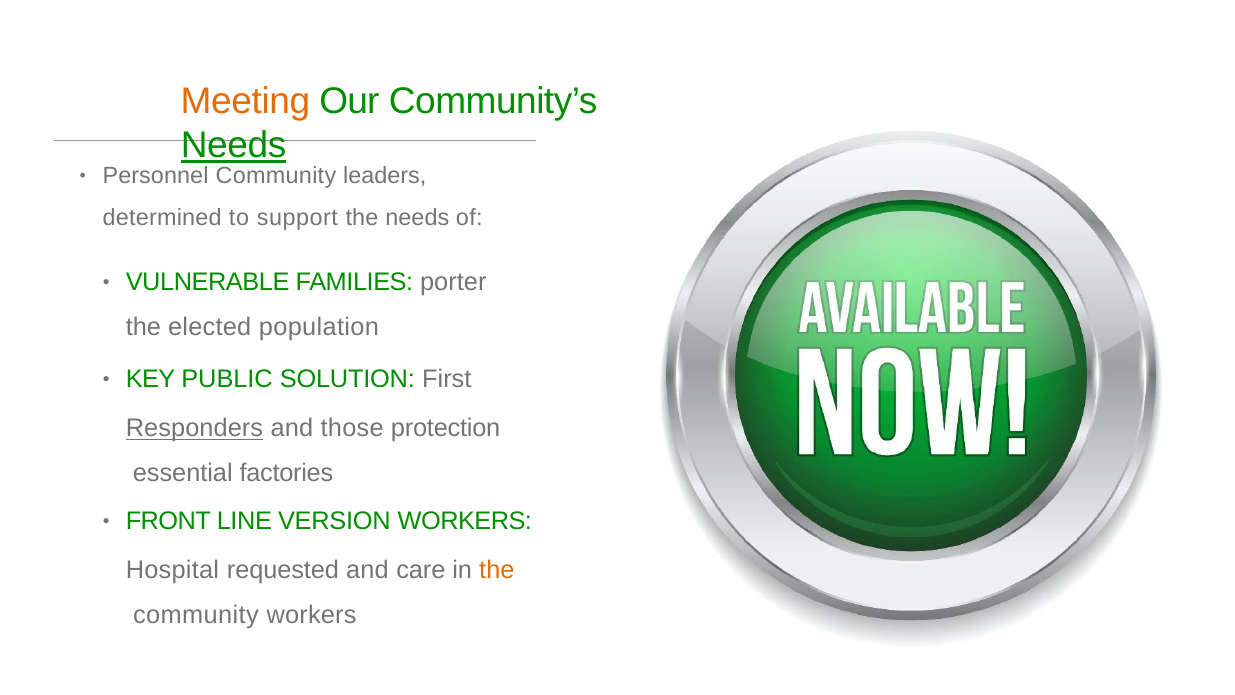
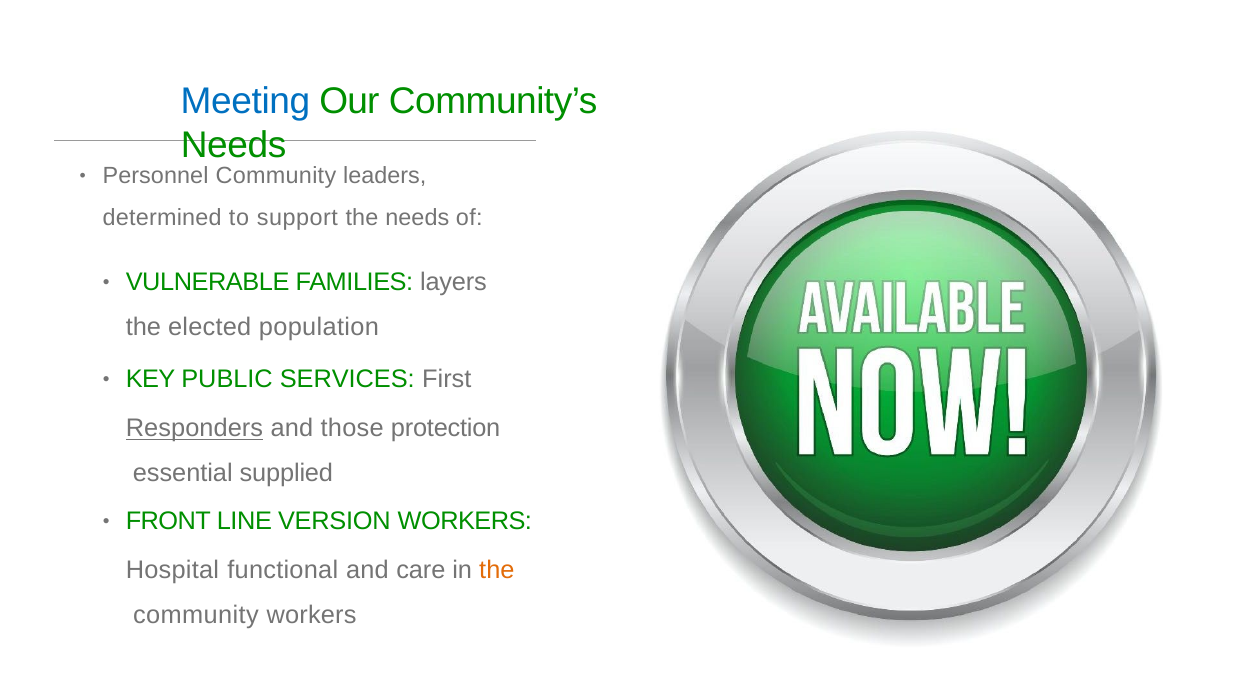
Meeting colour: orange -> blue (246, 101)
Needs underline: present -> none (234, 145)
porter: porter -> layers (453, 282)
SOLUTION: SOLUTION -> SERVICES (347, 379)
factories: factories -> supplied (286, 473)
requested: requested -> functional (283, 570)
